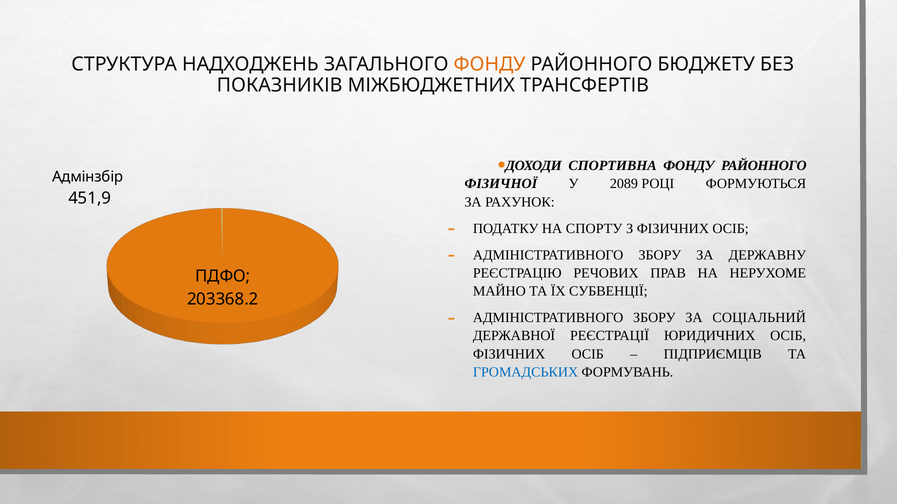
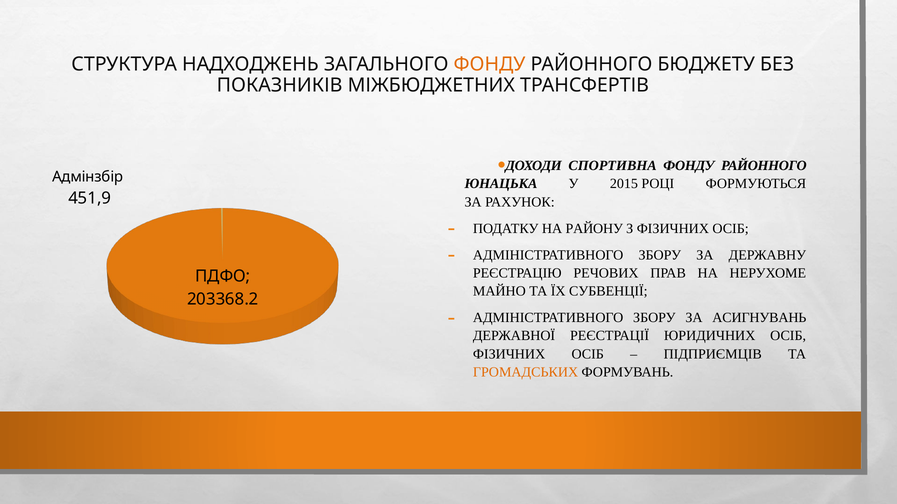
ФІЗИЧНОЇ: ФІЗИЧНОЇ -> ЮНАЦЬКА (501, 184)
2089: 2089 -> 2015 (624, 184)
СПОРТУ: СПОРТУ -> РАЙОНУ (594, 229)
СОЦІАЛЬНИЙ: СОЦІАЛЬНИЙ -> АСИГНУВАНЬ (759, 318)
ГРОМАДСЬКИХ colour: blue -> orange (526, 373)
